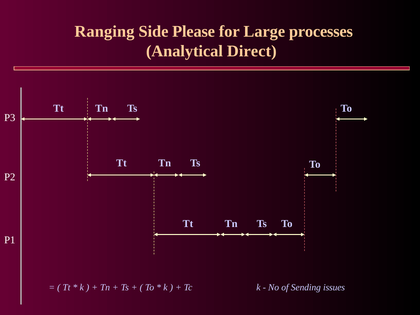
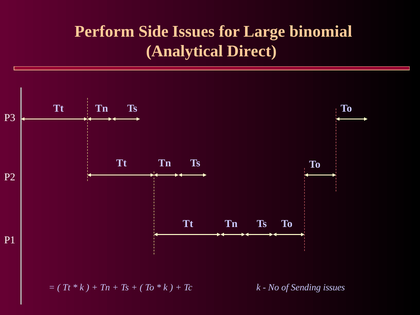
Ranging: Ranging -> Perform (104, 32)
Side Please: Please -> Issues (193, 32)
processes: processes -> binomial (321, 32)
